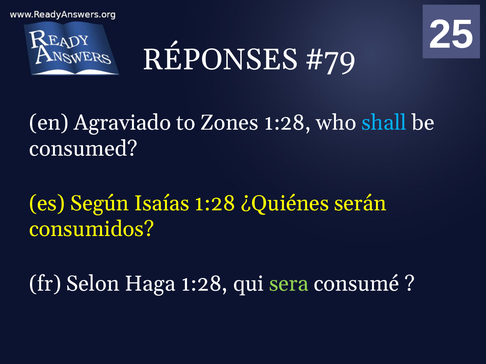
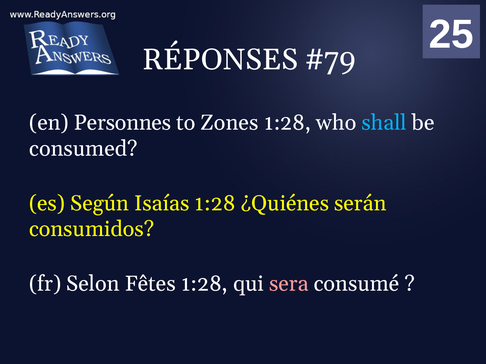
Agraviado: Agraviado -> Personnes (123, 123)
Haga: Haga -> Fêtes (150, 284)
sera colour: light green -> pink (289, 284)
